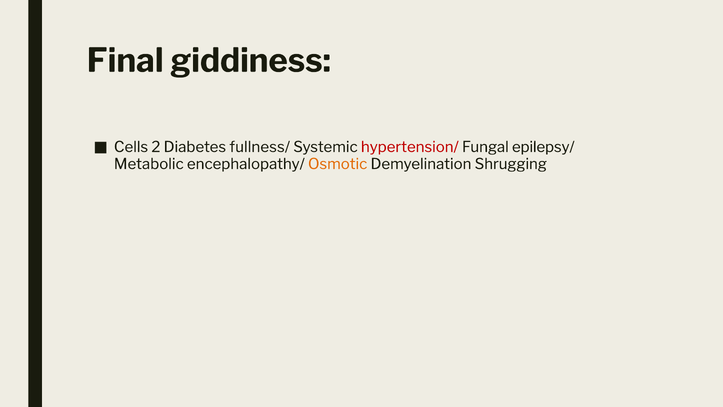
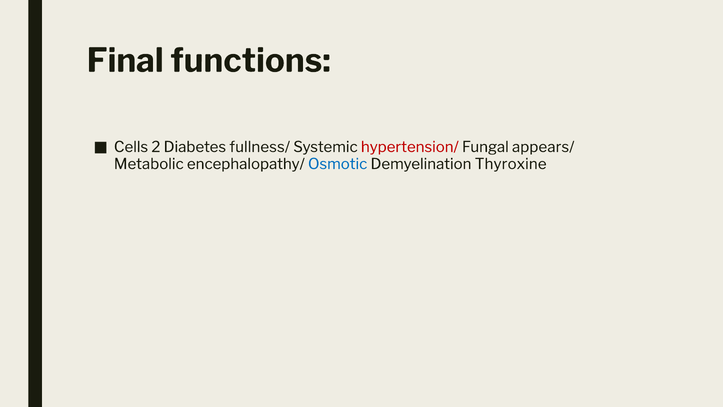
giddiness: giddiness -> functions (251, 61)
epilepsy/: epilepsy/ -> appears/ (543, 147)
Osmotic colour: orange -> blue (338, 164)
Shrugging: Shrugging -> Thyroxine (511, 164)
